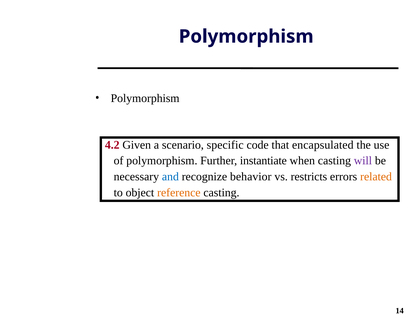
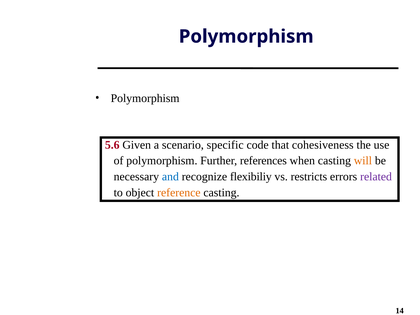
4.2: 4.2 -> 5.6 (112, 145)
encapsulated: encapsulated -> cohesiveness (323, 145)
instantiate: instantiate -> references (263, 161)
will colour: purple -> orange (363, 161)
behavior: behavior -> flexibiliy (251, 177)
related colour: orange -> purple (376, 177)
